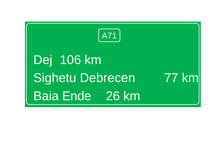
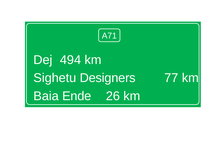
106: 106 -> 494 (71, 60)
Debrecen: Debrecen -> Designers (108, 78)
